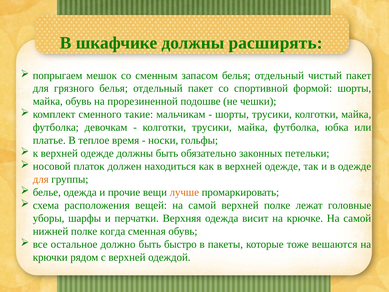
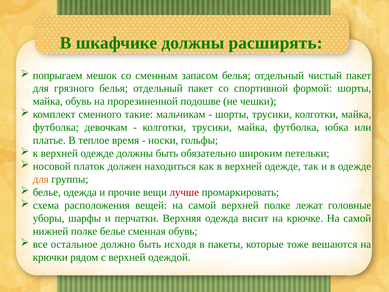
законных: законных -> широким (261, 153)
лучше colour: orange -> red (184, 192)
полке когда: когда -> белье (113, 231)
быстро: быстро -> исходя (180, 244)
